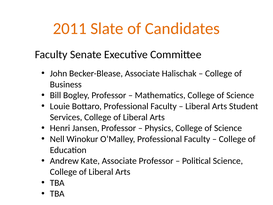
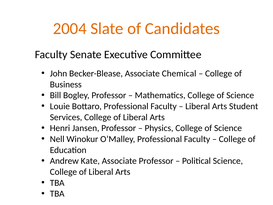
2011: 2011 -> 2004 (70, 28)
Halischak: Halischak -> Chemical (179, 73)
